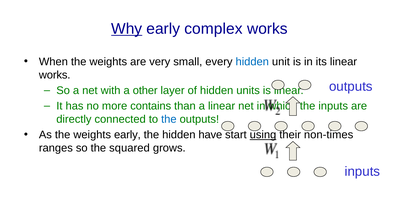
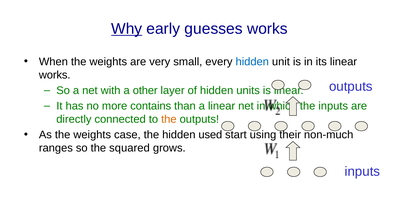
complex: complex -> guesses (214, 29)
the colour: blue -> orange (169, 120)
weights early: early -> case (127, 135)
have: have -> used (210, 135)
using underline: present -> none (263, 135)
non-times: non-times -> non-much (329, 135)
